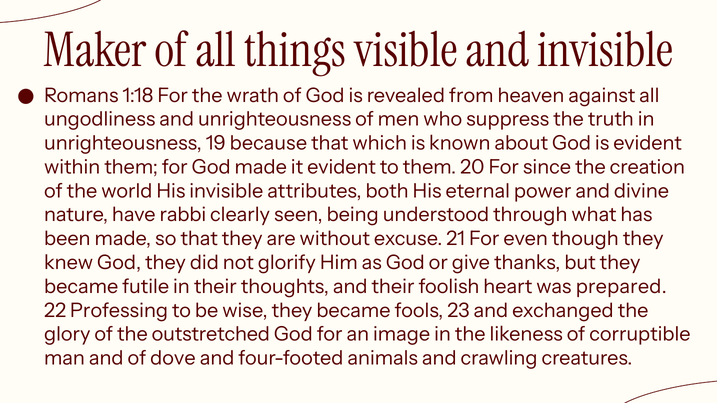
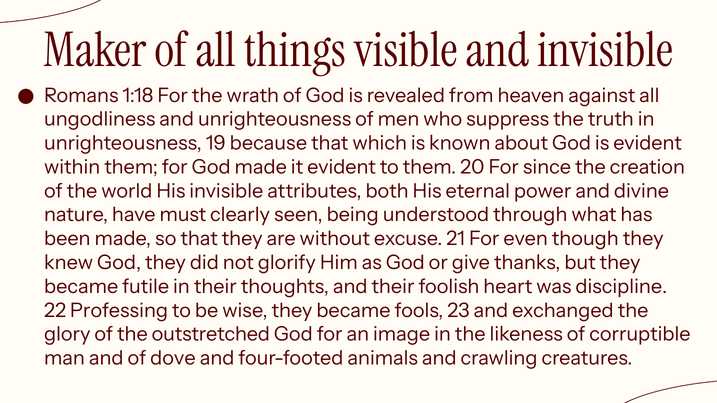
rabbi: rabbi -> must (183, 215)
prepared: prepared -> discipline (621, 287)
